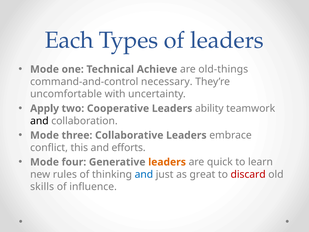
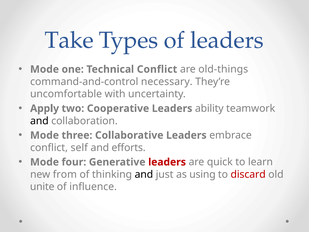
Each: Each -> Take (69, 40)
Technical Achieve: Achieve -> Conflict (157, 69)
this: this -> self (79, 147)
leaders colour: orange -> red (167, 162)
rules: rules -> from (65, 174)
and colour: blue -> black (144, 174)
great: great -> using (202, 174)
skills: skills -> unite (42, 187)
